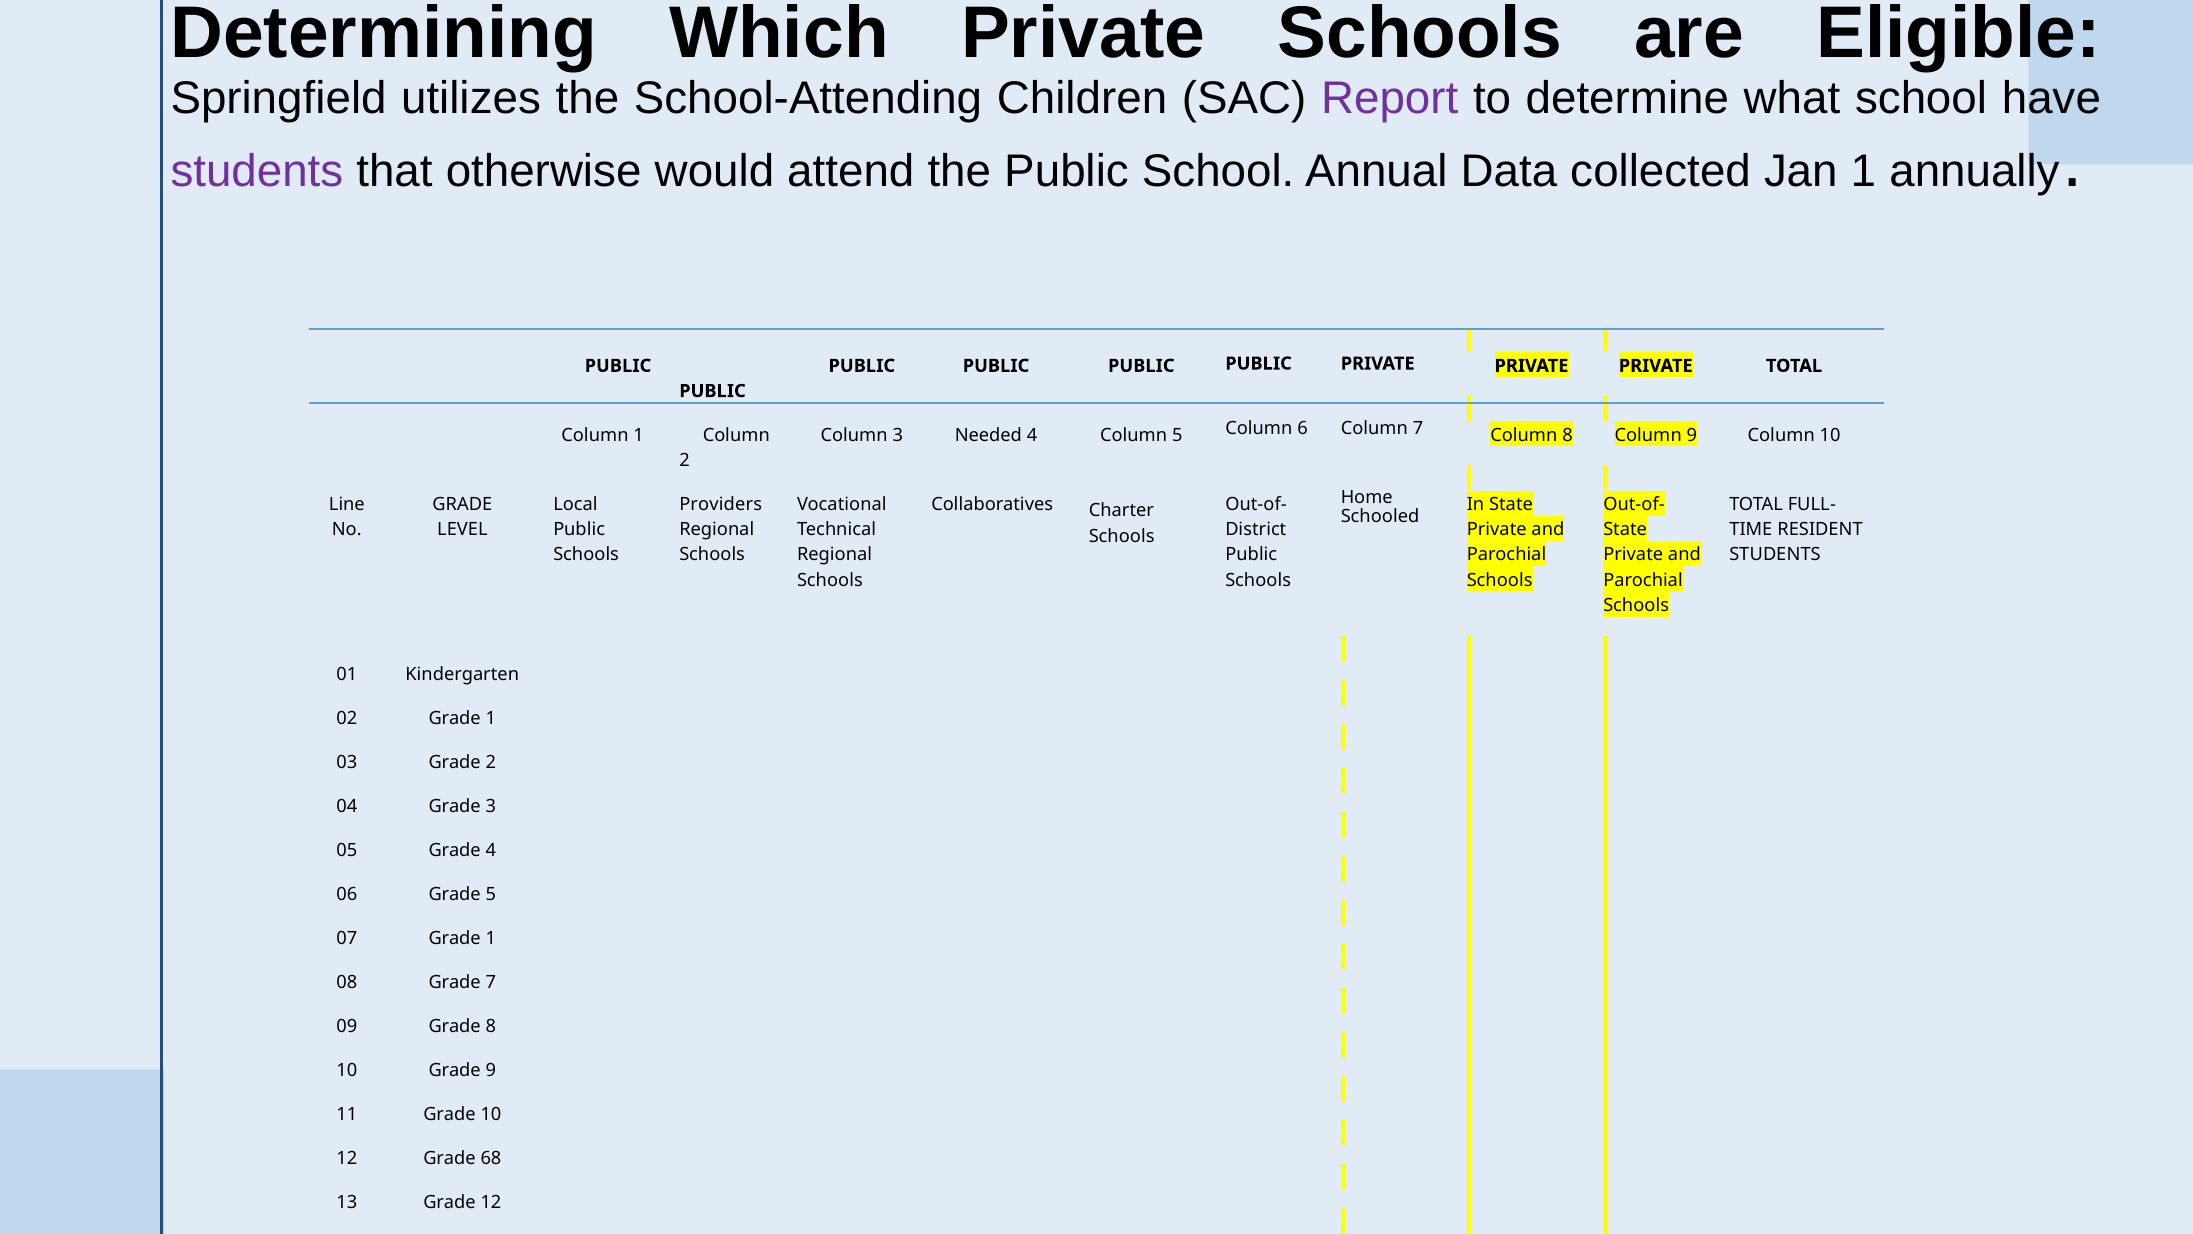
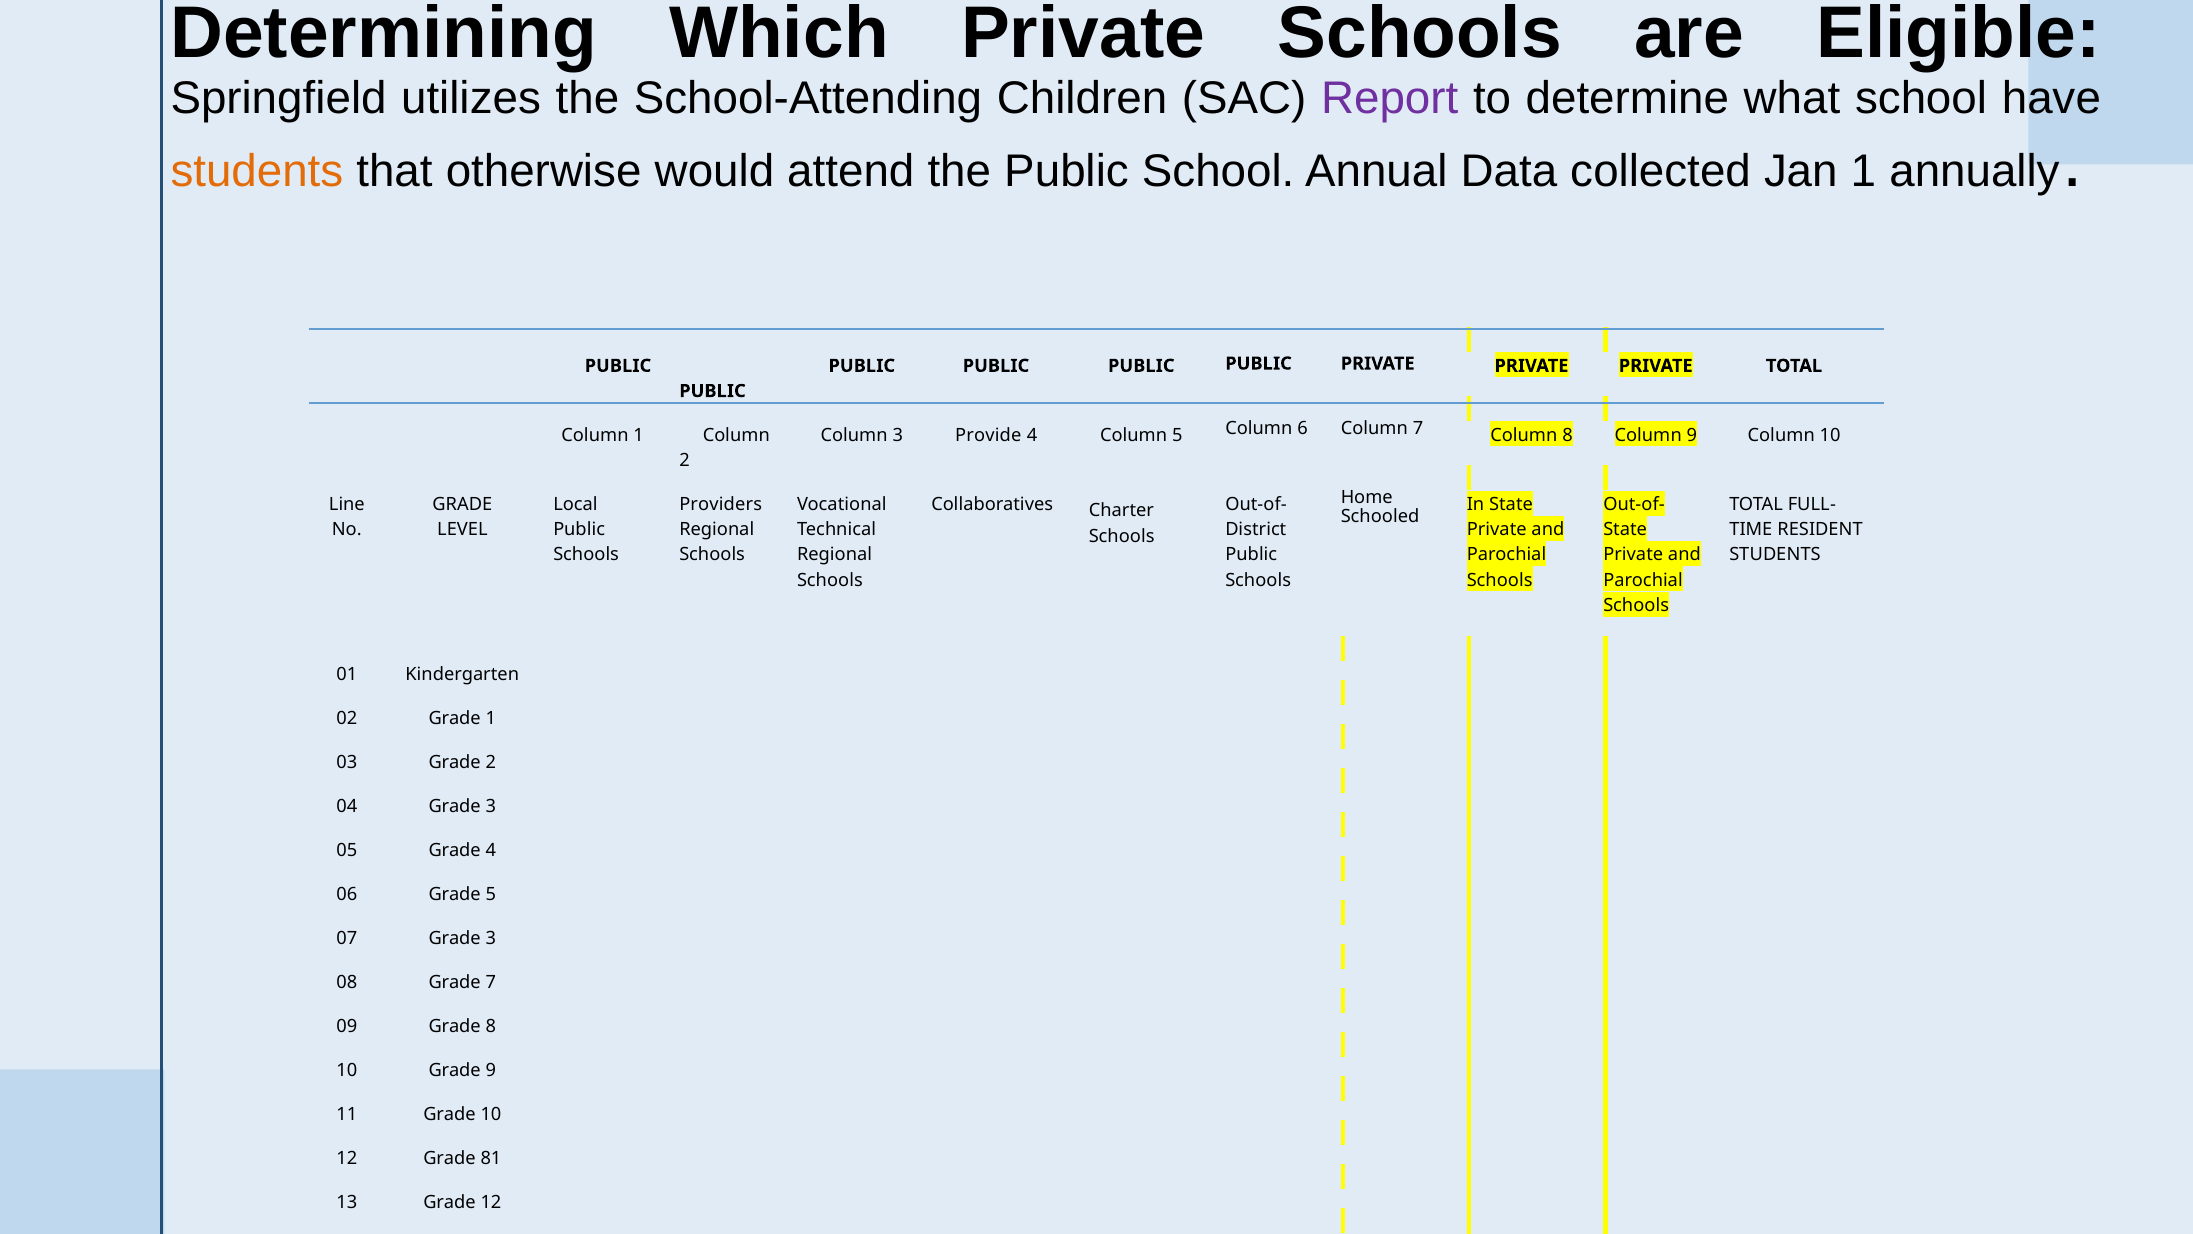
students colour: purple -> orange (257, 171)
Needed: Needed -> Provide (988, 435)
07 Grade 1: 1 -> 3 (491, 938)
68: 68 -> 81 (491, 1158)
